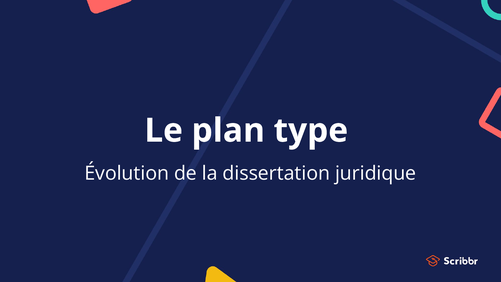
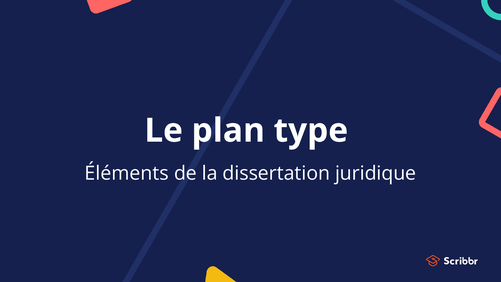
Évolution: Évolution -> Éléments (127, 173)
